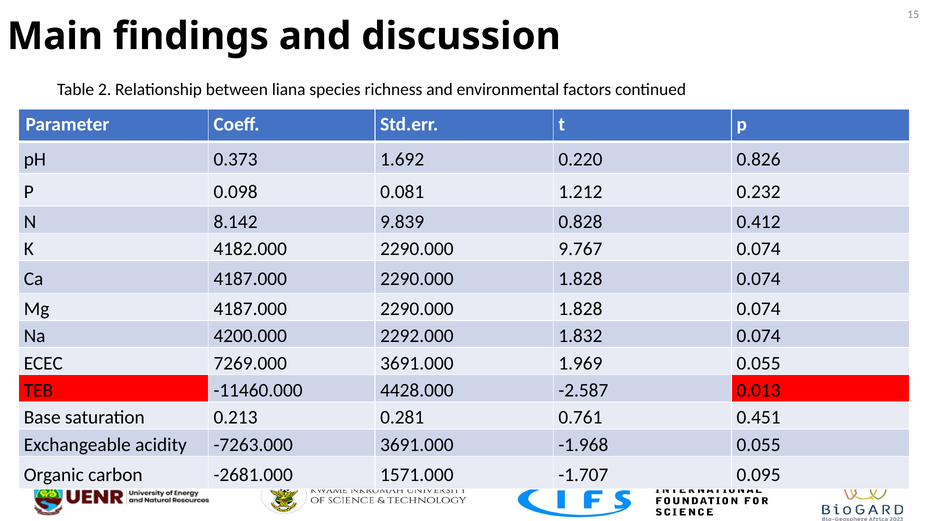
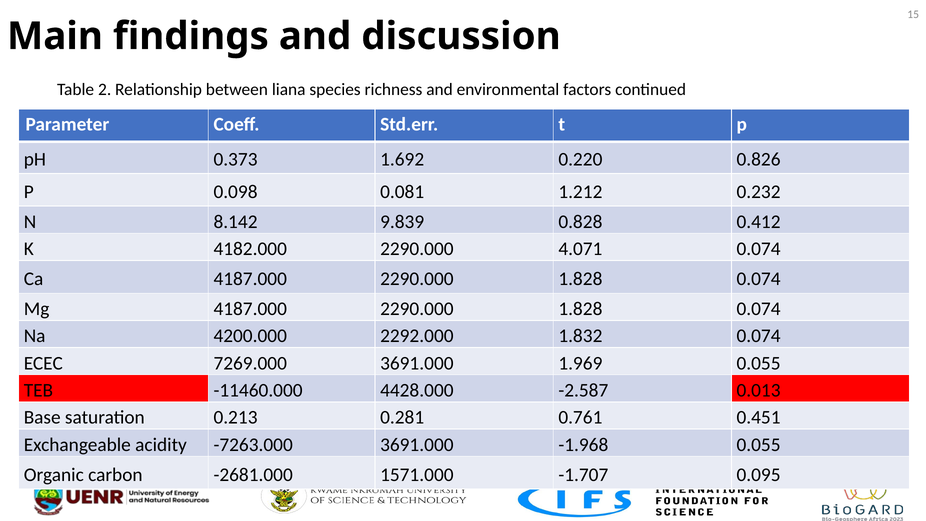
9.767: 9.767 -> 4.071 (580, 249)
